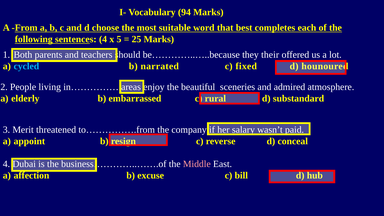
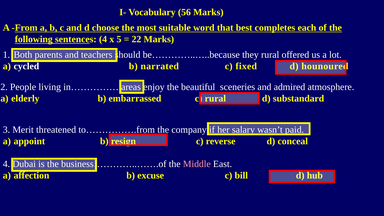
94: 94 -> 56 (184, 12)
25: 25 -> 22 (136, 39)
they their: their -> rural (270, 55)
cycled colour: light blue -> white (26, 66)
